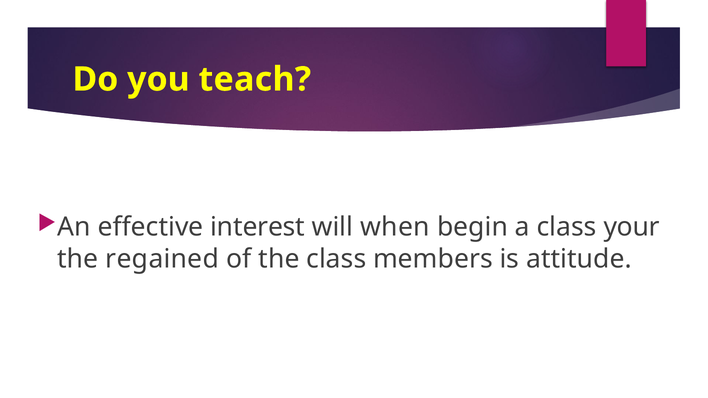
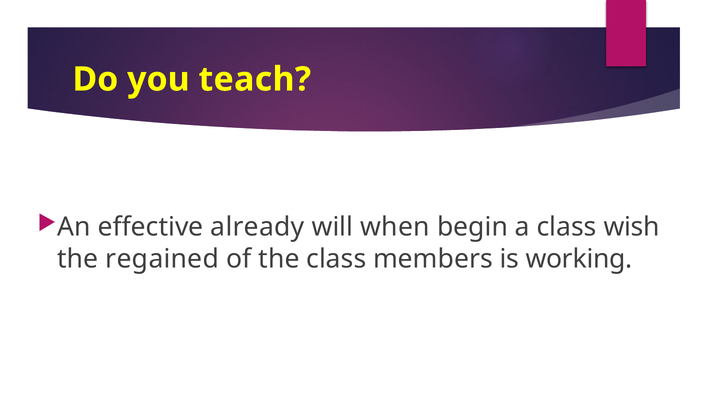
interest: interest -> already (257, 227)
your: your -> wish (632, 227)
attitude: attitude -> working (579, 259)
